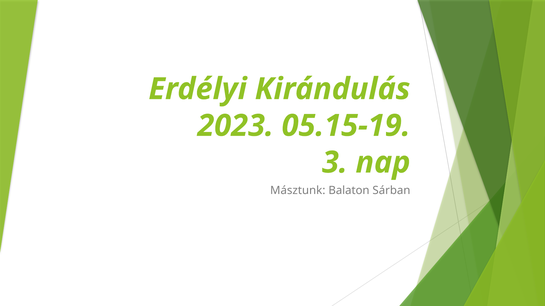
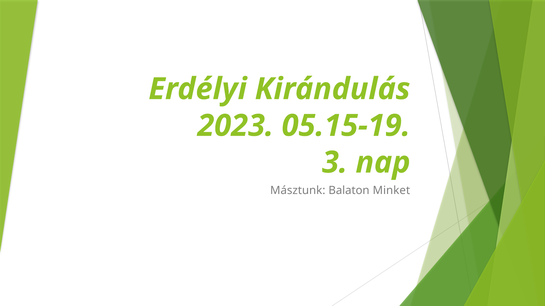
Sárban: Sárban -> Minket (391, 191)
